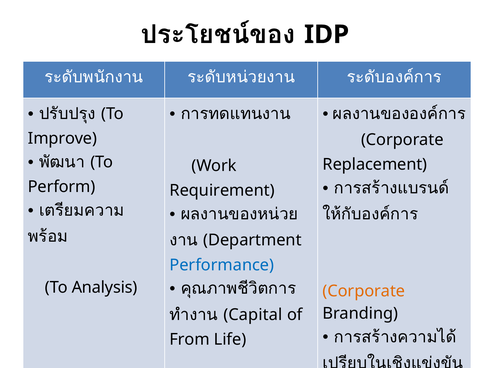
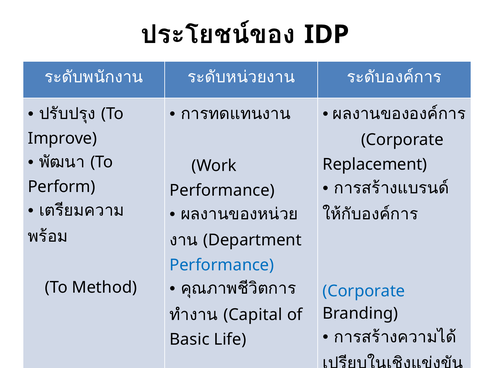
Requirement: Requirement -> Performance (222, 190)
Analysis: Analysis -> Method (104, 287)
Corporate colour: orange -> blue (364, 291)
From: From -> Basic (190, 339)
